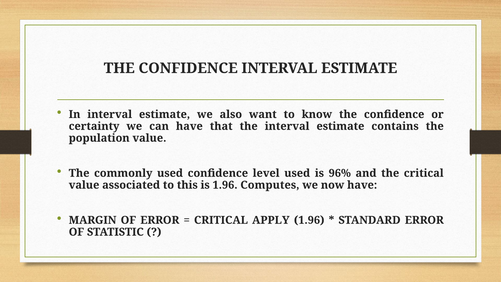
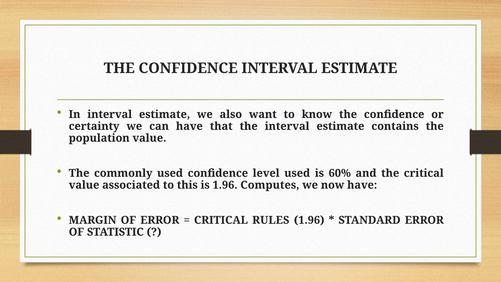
96%: 96% -> 60% (340, 173)
APPLY: APPLY -> RULES (271, 220)
